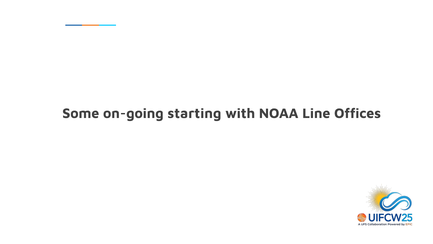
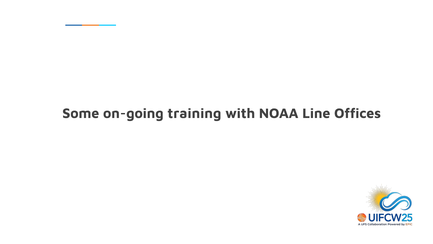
starting: starting -> training (194, 113)
